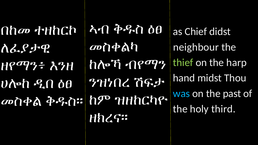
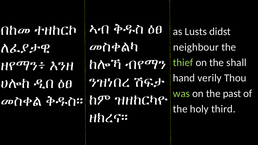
Chief: Chief -> Lusts (196, 32)
harp: harp -> shall (236, 63)
midst: midst -> verily (210, 78)
was colour: light blue -> light green (181, 94)
